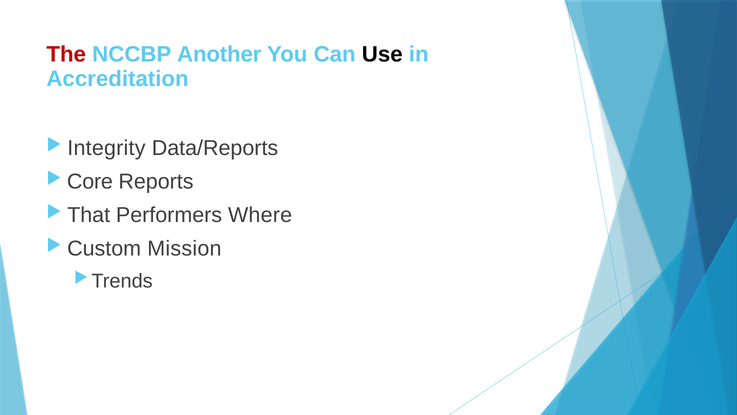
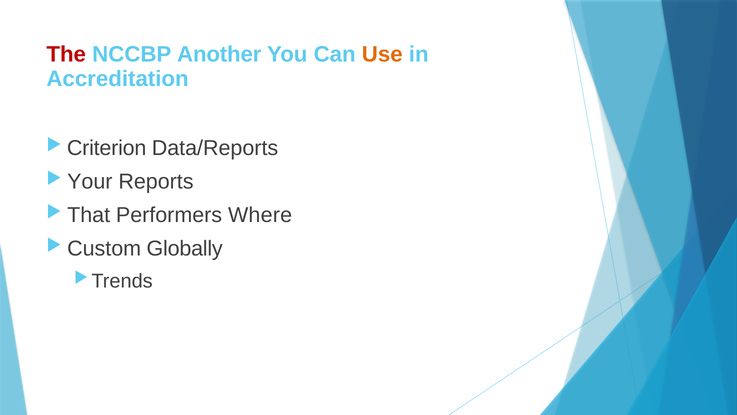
Use colour: black -> orange (382, 55)
Integrity: Integrity -> Criterion (107, 148)
Core: Core -> Your (90, 181)
Mission: Mission -> Globally (185, 248)
